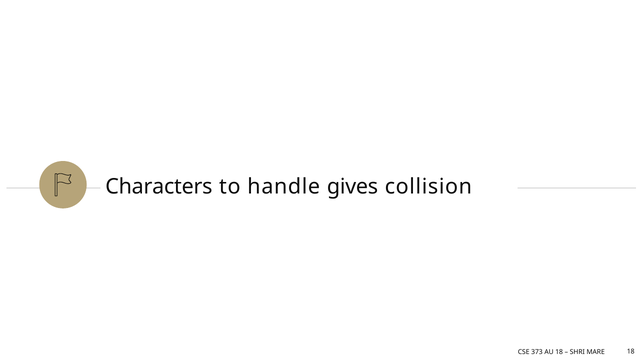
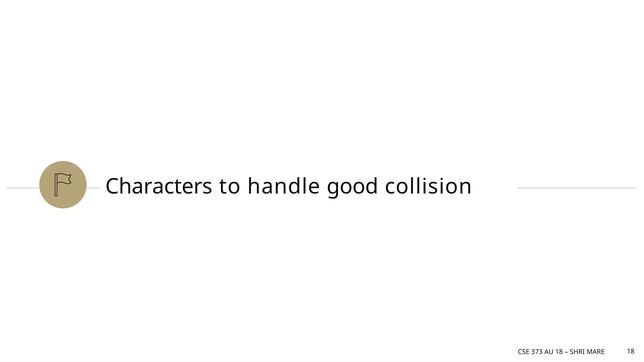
gives: gives -> good (353, 187)
